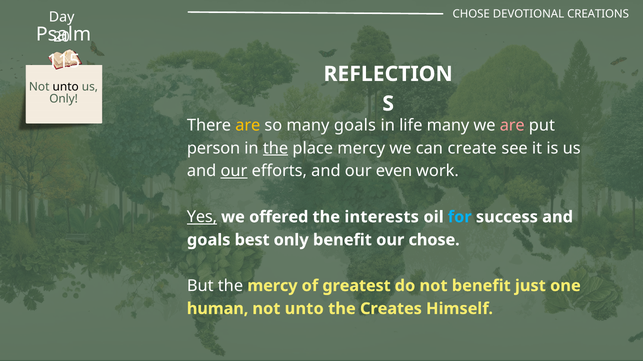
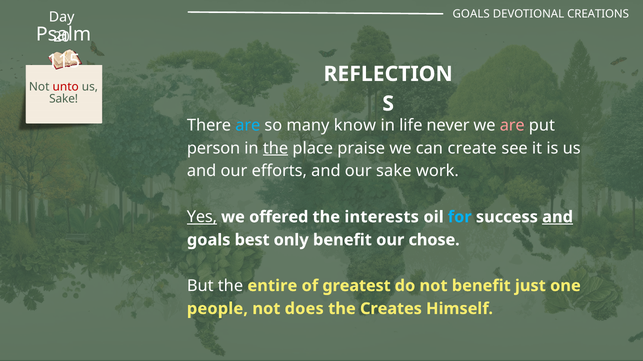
CHOSE: CHOSE -> GOALS (471, 14)
unto colour: black -> red (66, 87)
Only: Only -> Sake (64, 99)
are colour: yellow -> light blue (248, 125)
many goals: goals -> know (355, 125)
life many: many -> never (448, 125)
place mercy: mercy -> praise (361, 148)
our underline: present -> none (234, 171)
our even: even -> sake (394, 171)
and underline: none -> present (558, 217)
the mercy: mercy -> entire (272, 286)
human: human -> people (217, 309)
unto: unto -> does (304, 309)
